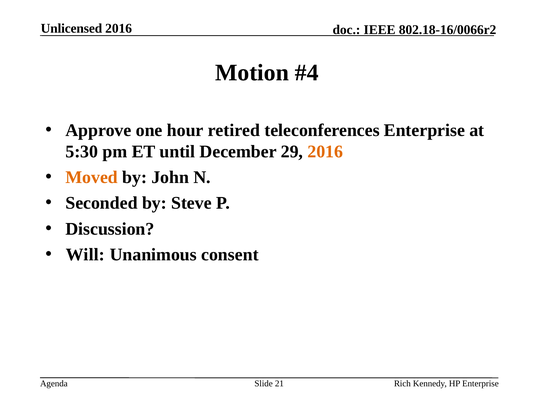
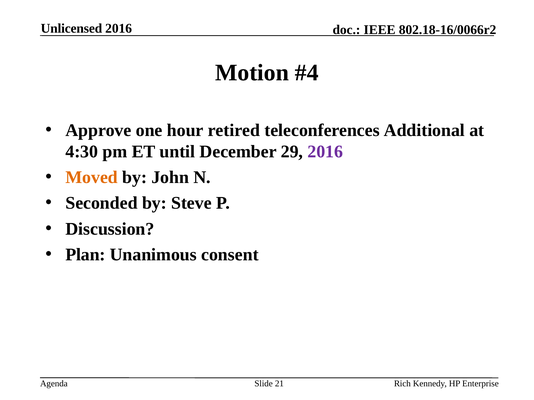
teleconferences Enterprise: Enterprise -> Additional (424, 130)
5:30: 5:30 -> 4:30 (82, 152)
2016 colour: orange -> purple (325, 152)
Will: Will -> Plan (85, 255)
